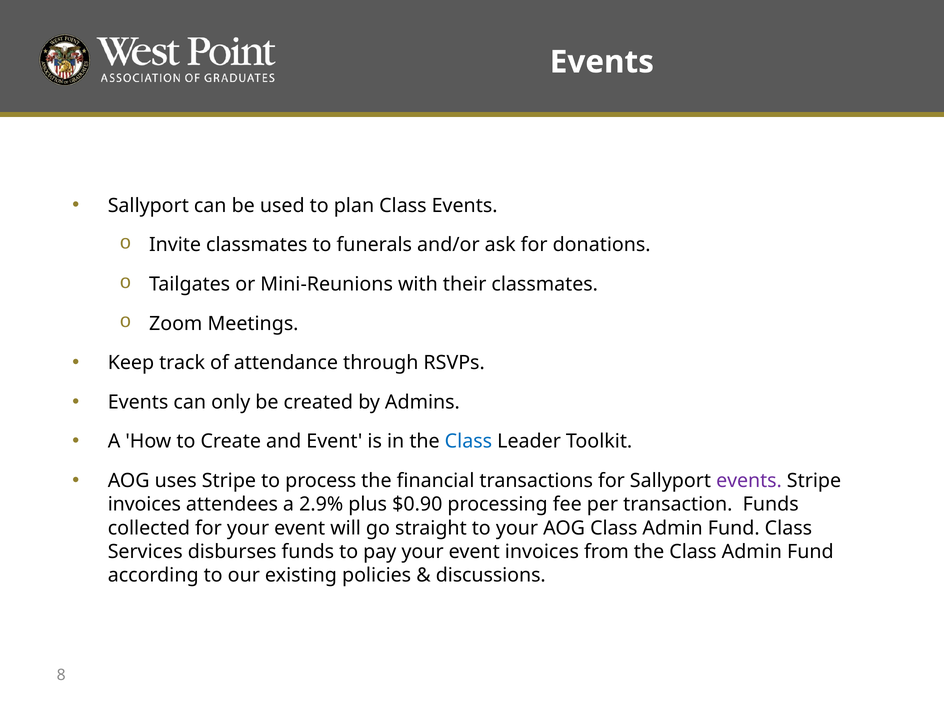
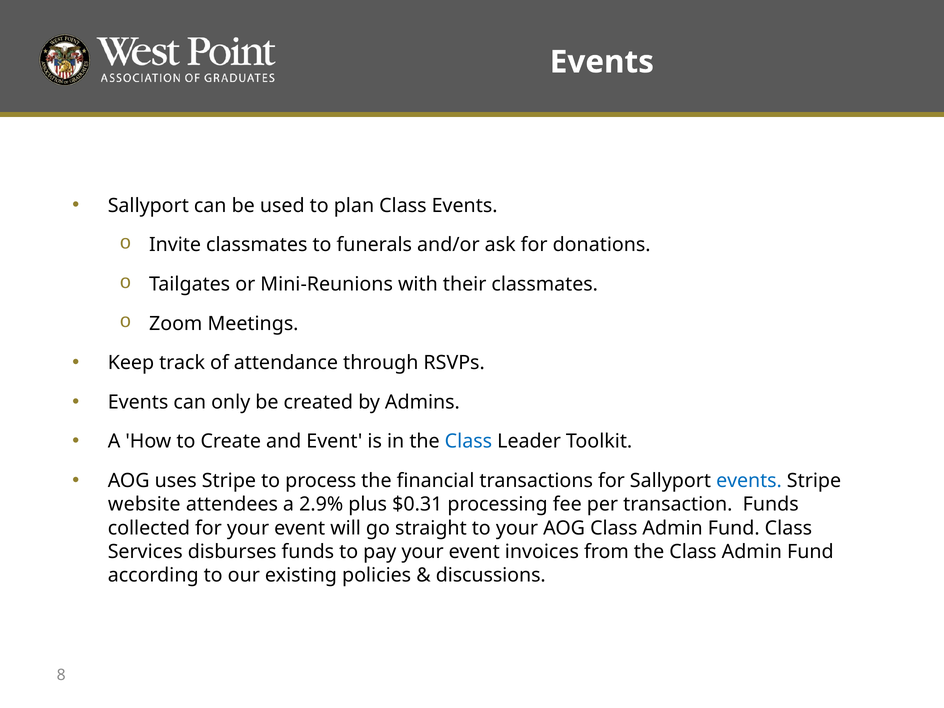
events colour: purple -> blue (749, 481)
invoices: invoices -> website (144, 504)
$0.90: $0.90 -> $0.31 (417, 504)
